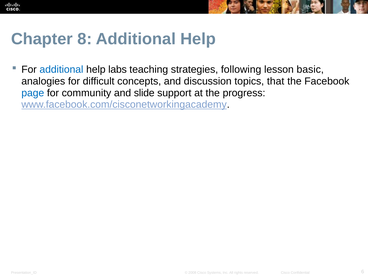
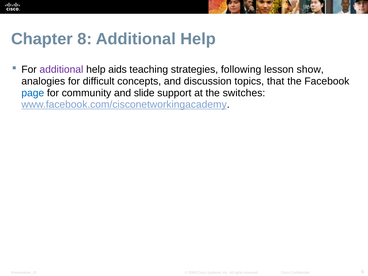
additional colour: blue -> purple (61, 70)
labs: labs -> aids (118, 70)
basic: basic -> show (310, 70)
progress: progress -> switches (244, 93)
